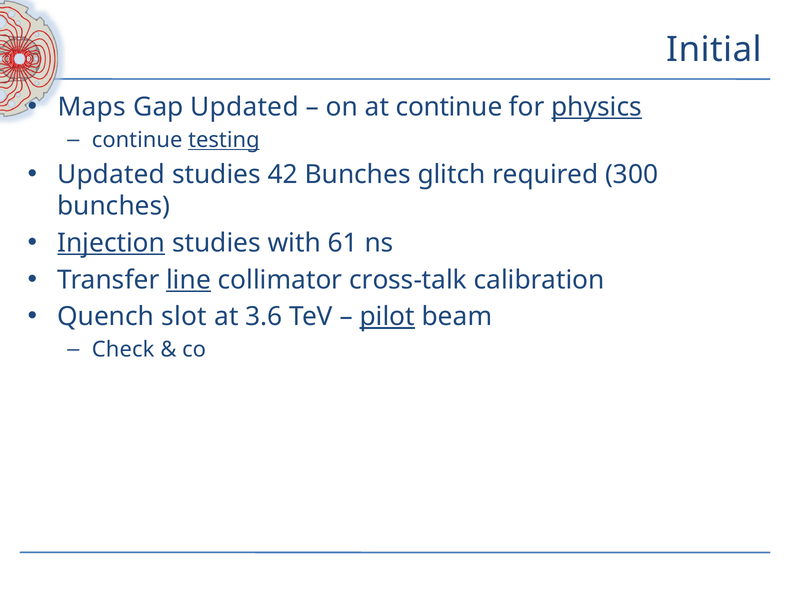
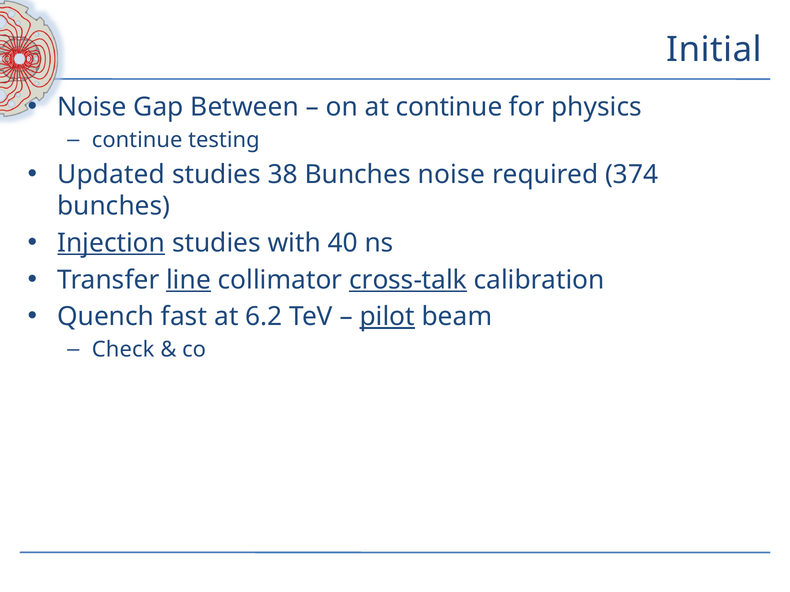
Maps: Maps -> Noise (92, 107)
Gap Updated: Updated -> Between (245, 107)
physics underline: present -> none (597, 107)
testing underline: present -> none (224, 140)
42: 42 -> 38 (283, 175)
Bunches glitch: glitch -> noise (451, 175)
300: 300 -> 374 (632, 175)
61: 61 -> 40 (343, 243)
cross-talk underline: none -> present (408, 280)
slot: slot -> fast (184, 317)
3.6: 3.6 -> 6.2 (264, 317)
